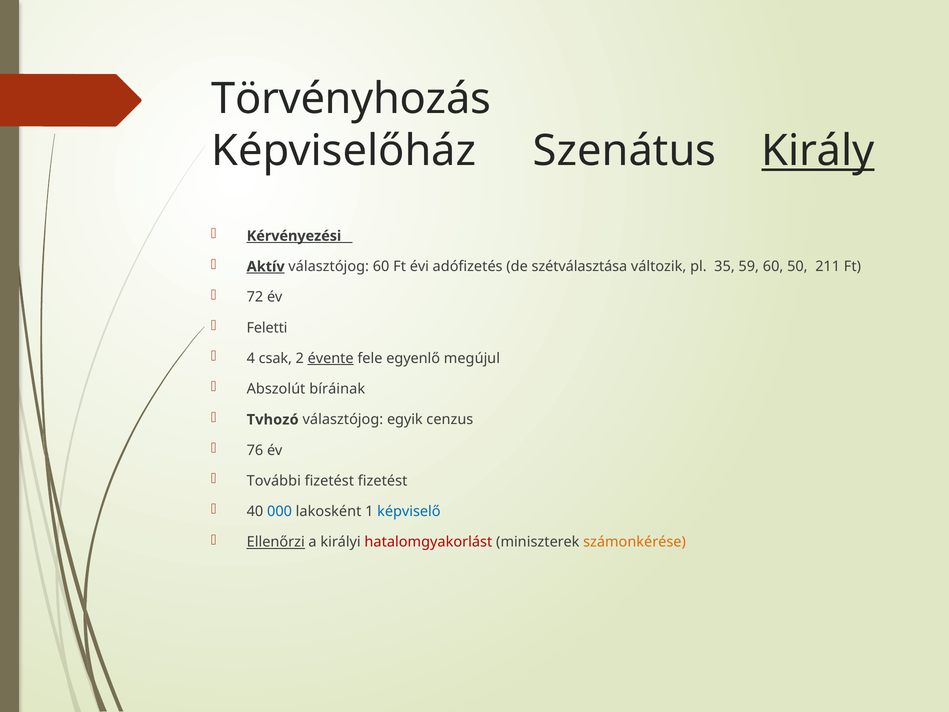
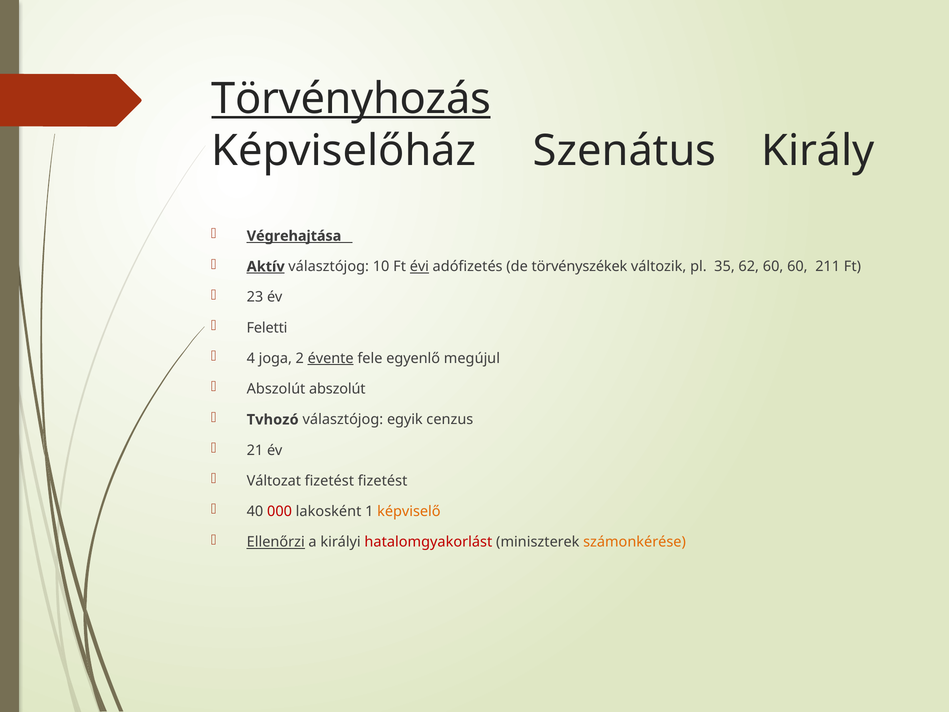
Törvényhozás underline: none -> present (351, 99)
Király underline: present -> none (818, 151)
Kérvényezési: Kérvényezési -> Végrehajtása (294, 236)
választójog 60: 60 -> 10 (381, 267)
évi underline: none -> present (419, 267)
szétválasztása: szétválasztása -> törvényszékek (579, 267)
59: 59 -> 62 (749, 267)
60 50: 50 -> 60 (797, 267)
72: 72 -> 23 (255, 297)
csak: csak -> joga (275, 358)
Abszolút bíráinak: bíráinak -> abszolút (337, 389)
76: 76 -> 21 (255, 450)
További: További -> Változat (274, 481)
000 colour: blue -> red (280, 511)
képviselő colour: blue -> orange (409, 511)
